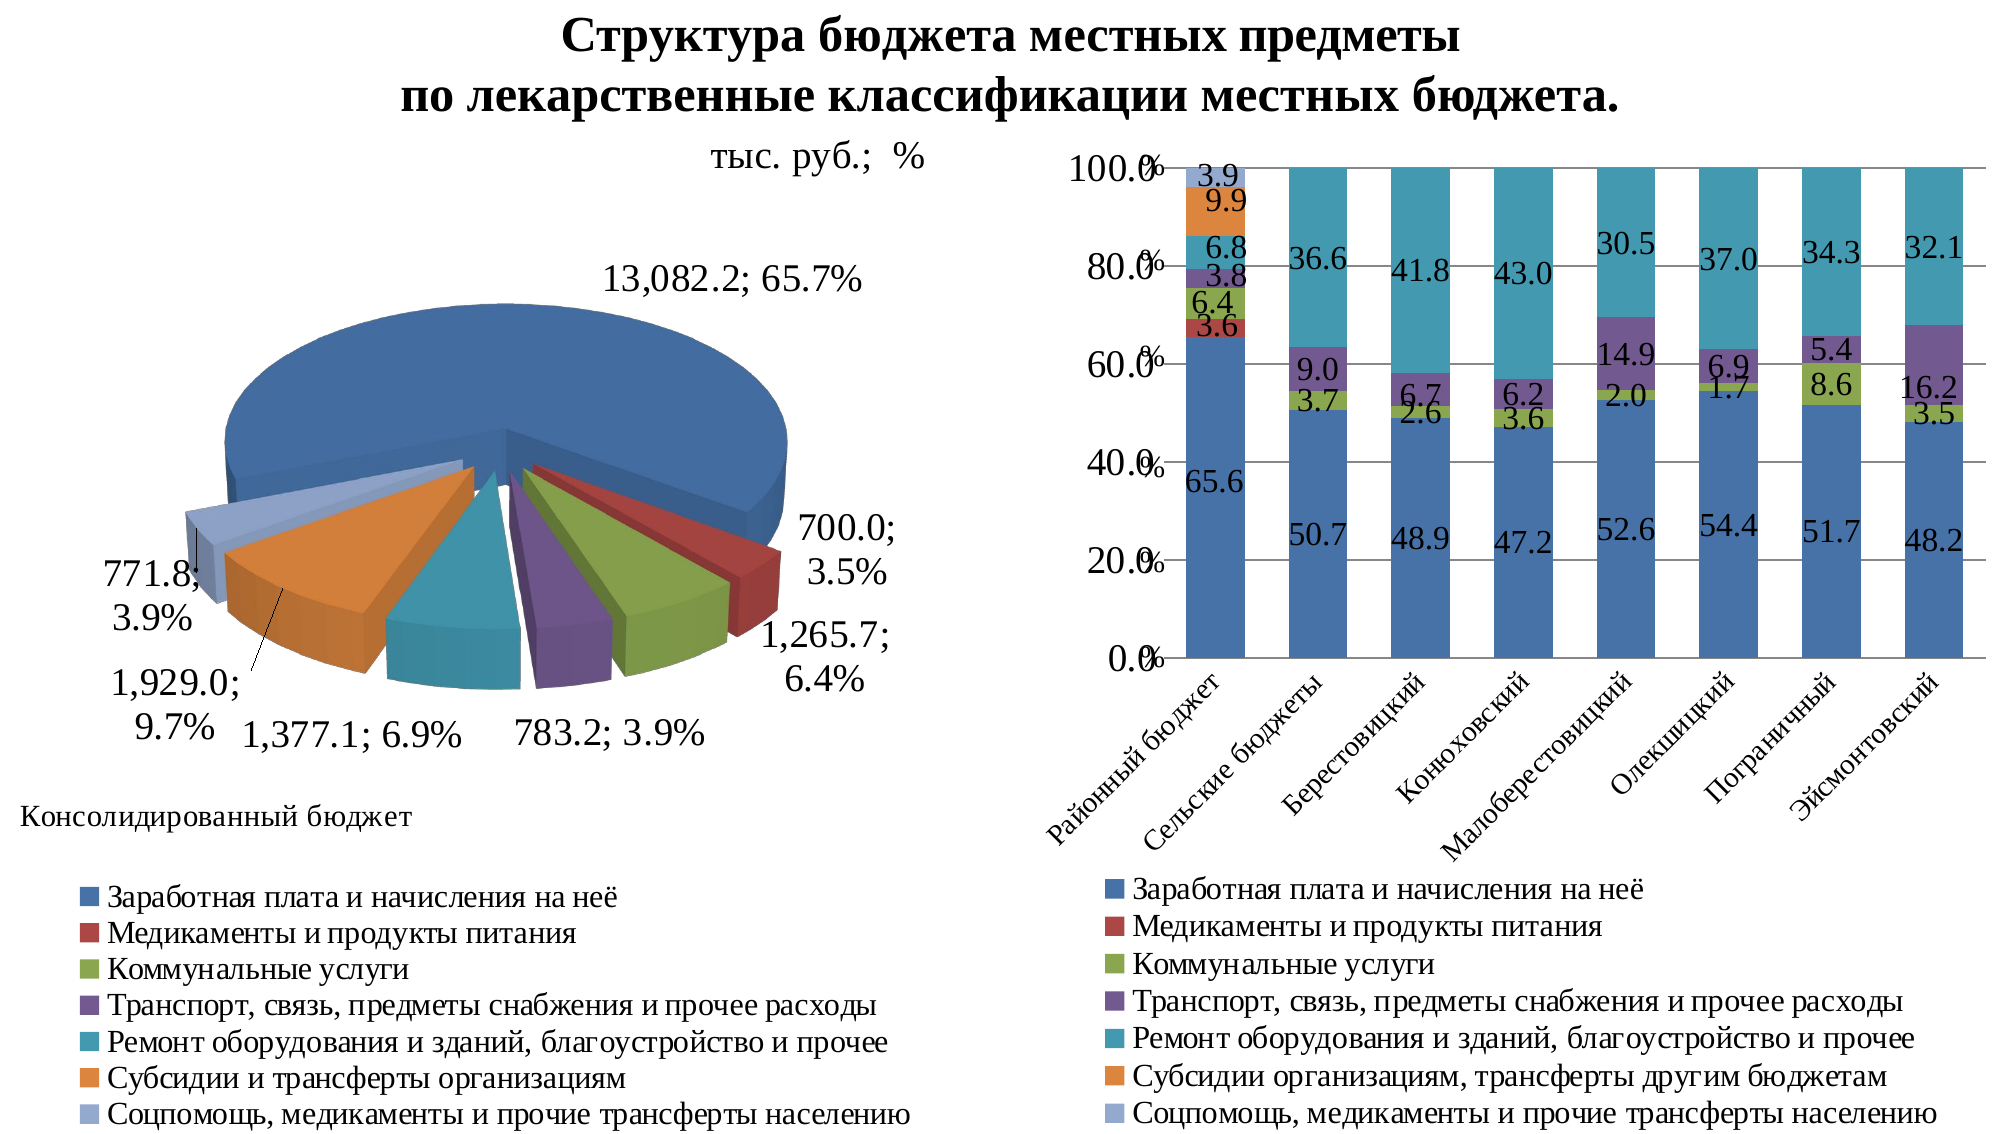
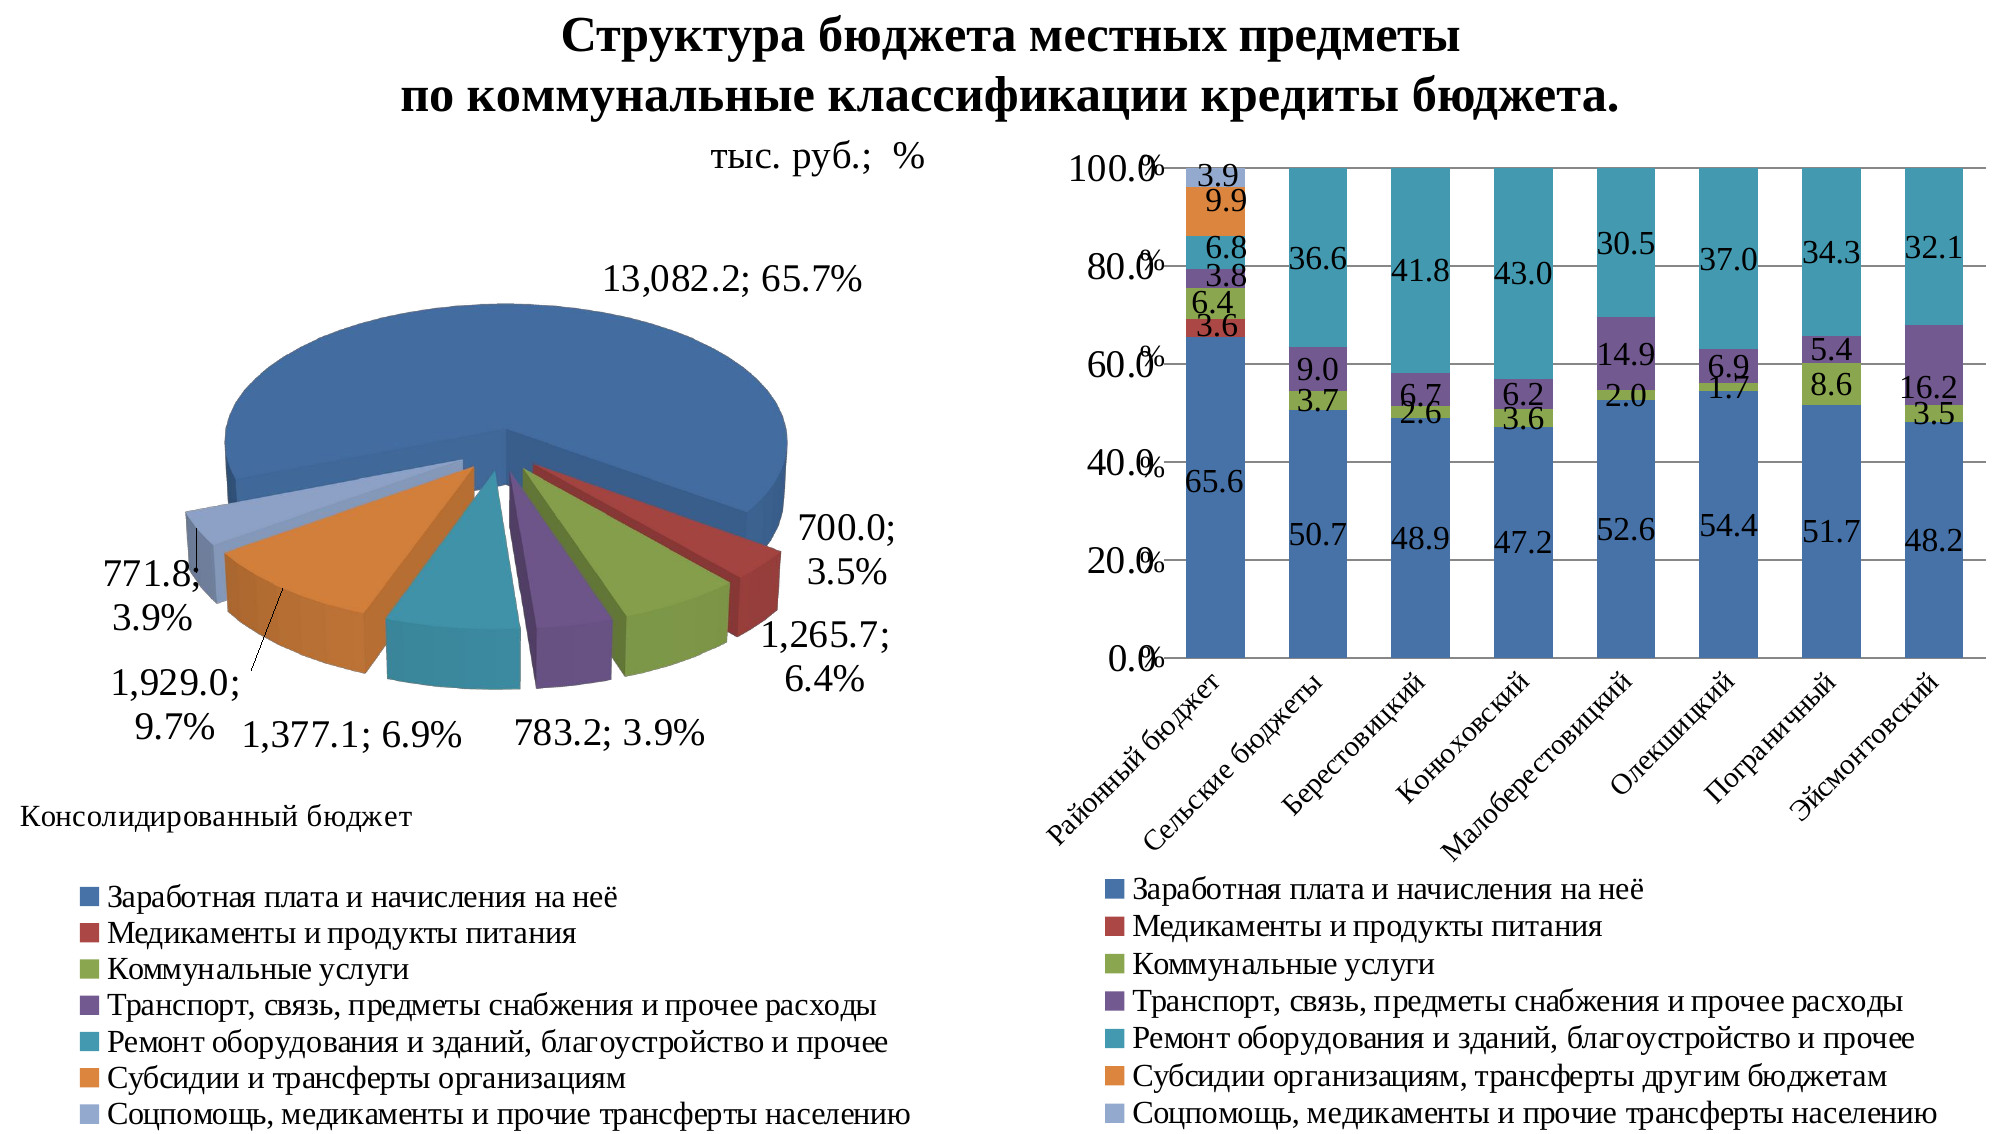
по лекарственные: лекарственные -> коммунальные (641, 95)
классификации местных: местных -> кредиты (1300, 95)
